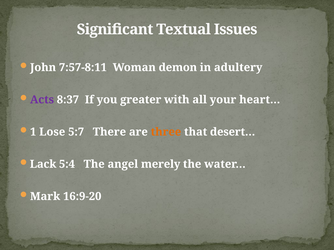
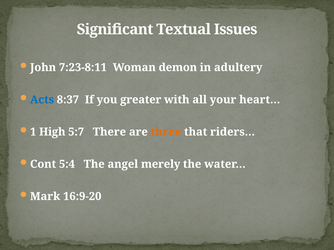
7:57-8:11: 7:57-8:11 -> 7:23-8:11 (83, 68)
Acts colour: purple -> blue (42, 100)
Lose: Lose -> High (52, 132)
desert…: desert… -> riders… (233, 132)
Lack: Lack -> Cont (43, 164)
